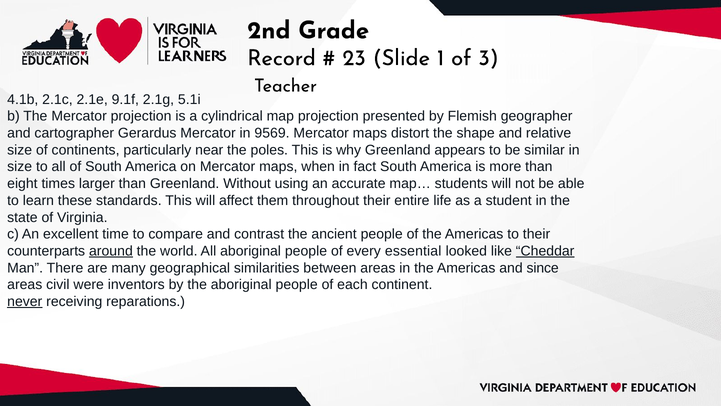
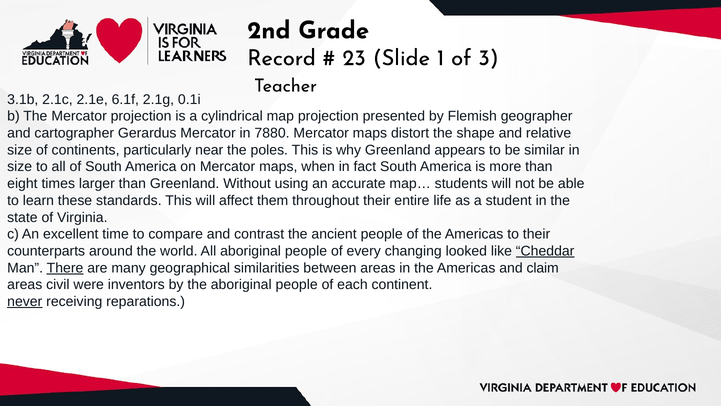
4.1b: 4.1b -> 3.1b (23, 99)
9.1f: 9.1f -> 6.1f (125, 99)
5.1i: 5.1i -> 0.1i (189, 99)
9569: 9569 -> 7880 (272, 133)
around underline: present -> none (111, 251)
essential: essential -> changing (413, 251)
There underline: none -> present (65, 268)
since: since -> claim (543, 268)
